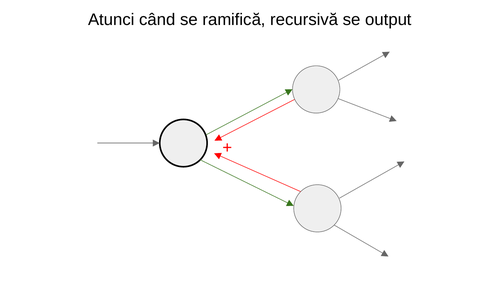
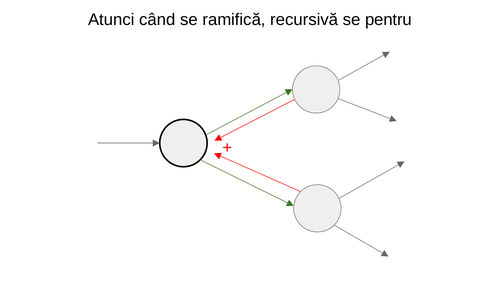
output: output -> pentru (388, 20)
